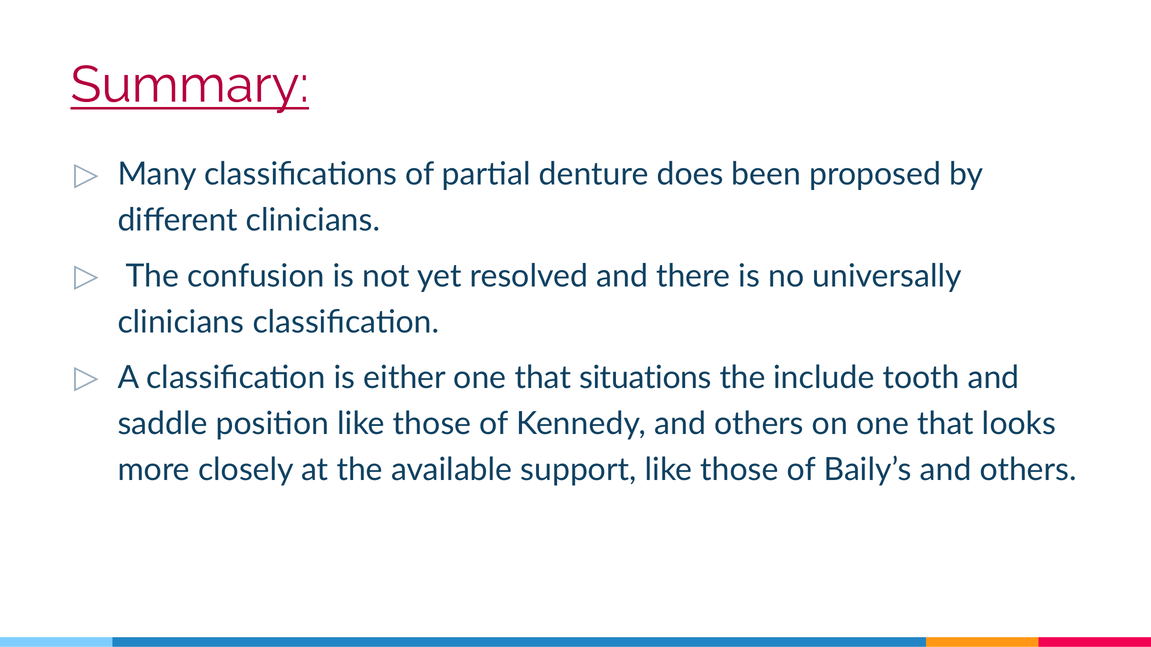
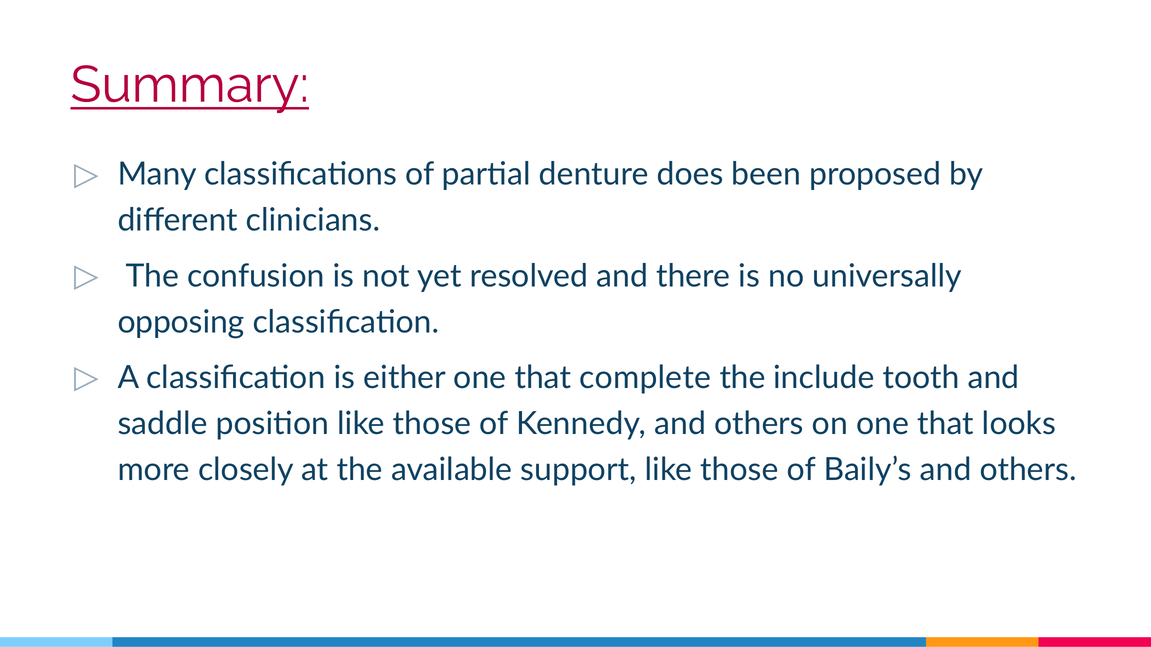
clinicians: clinicians -> opposing (181, 322)
situations: situations -> complete (645, 378)
